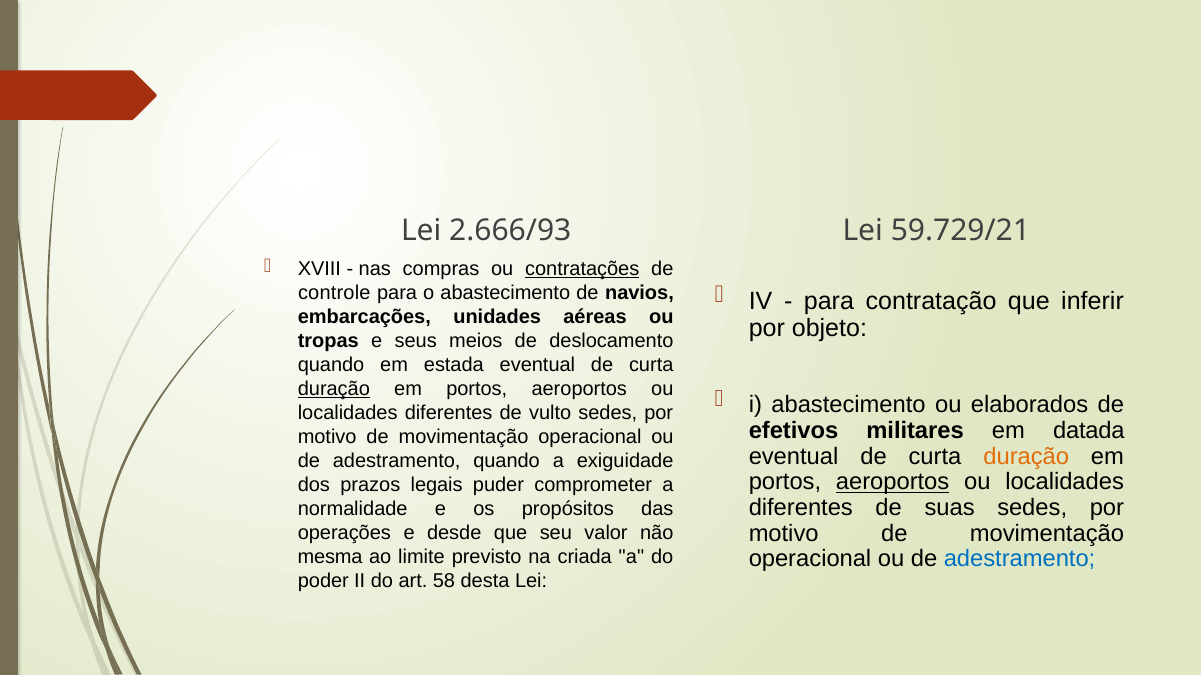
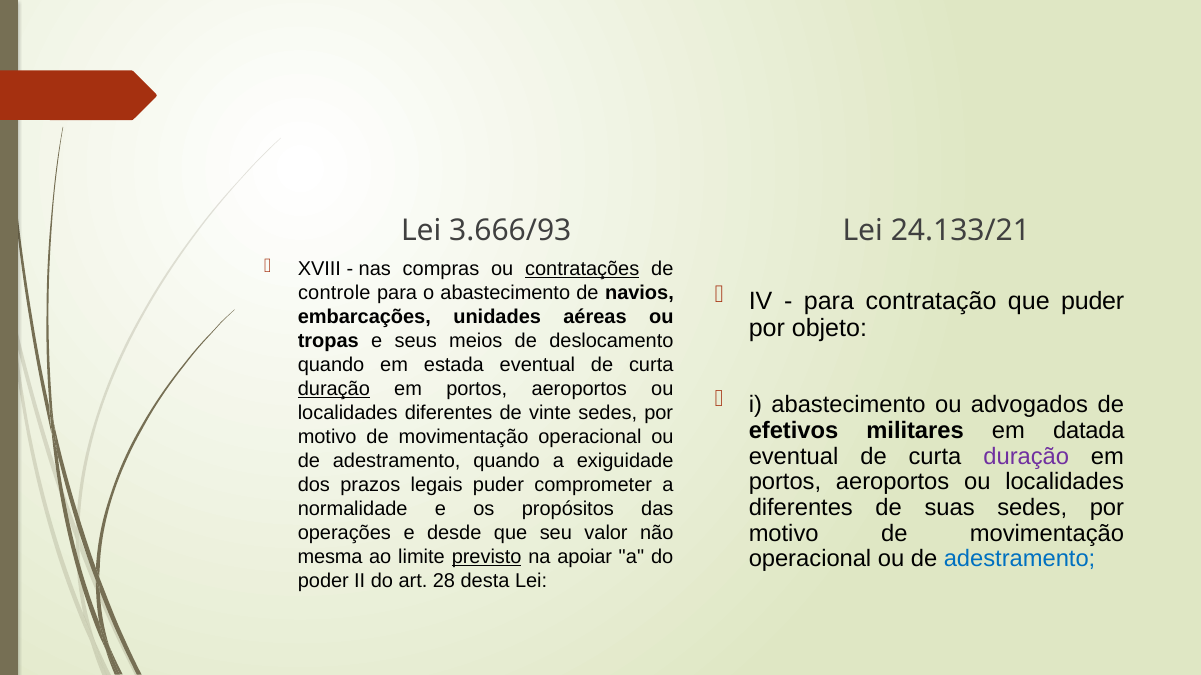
59.729/21: 59.729/21 -> 24.133/21 (960, 230)
2.666/93: 2.666/93 -> 3.666/93 (510, 231)
que inferir: inferir -> puder (1093, 301)
elaborados: elaborados -> advogados (1029, 405)
vulto: vulto -> vinte (550, 413)
duração colour: orange -> purple (1026, 457)
aeroportos underline: present -> none (893, 482)
previsto underline: none -> present (487, 557)
criada: criada -> apoiar (585, 557)
58: 58 -> 28 (444, 581)
